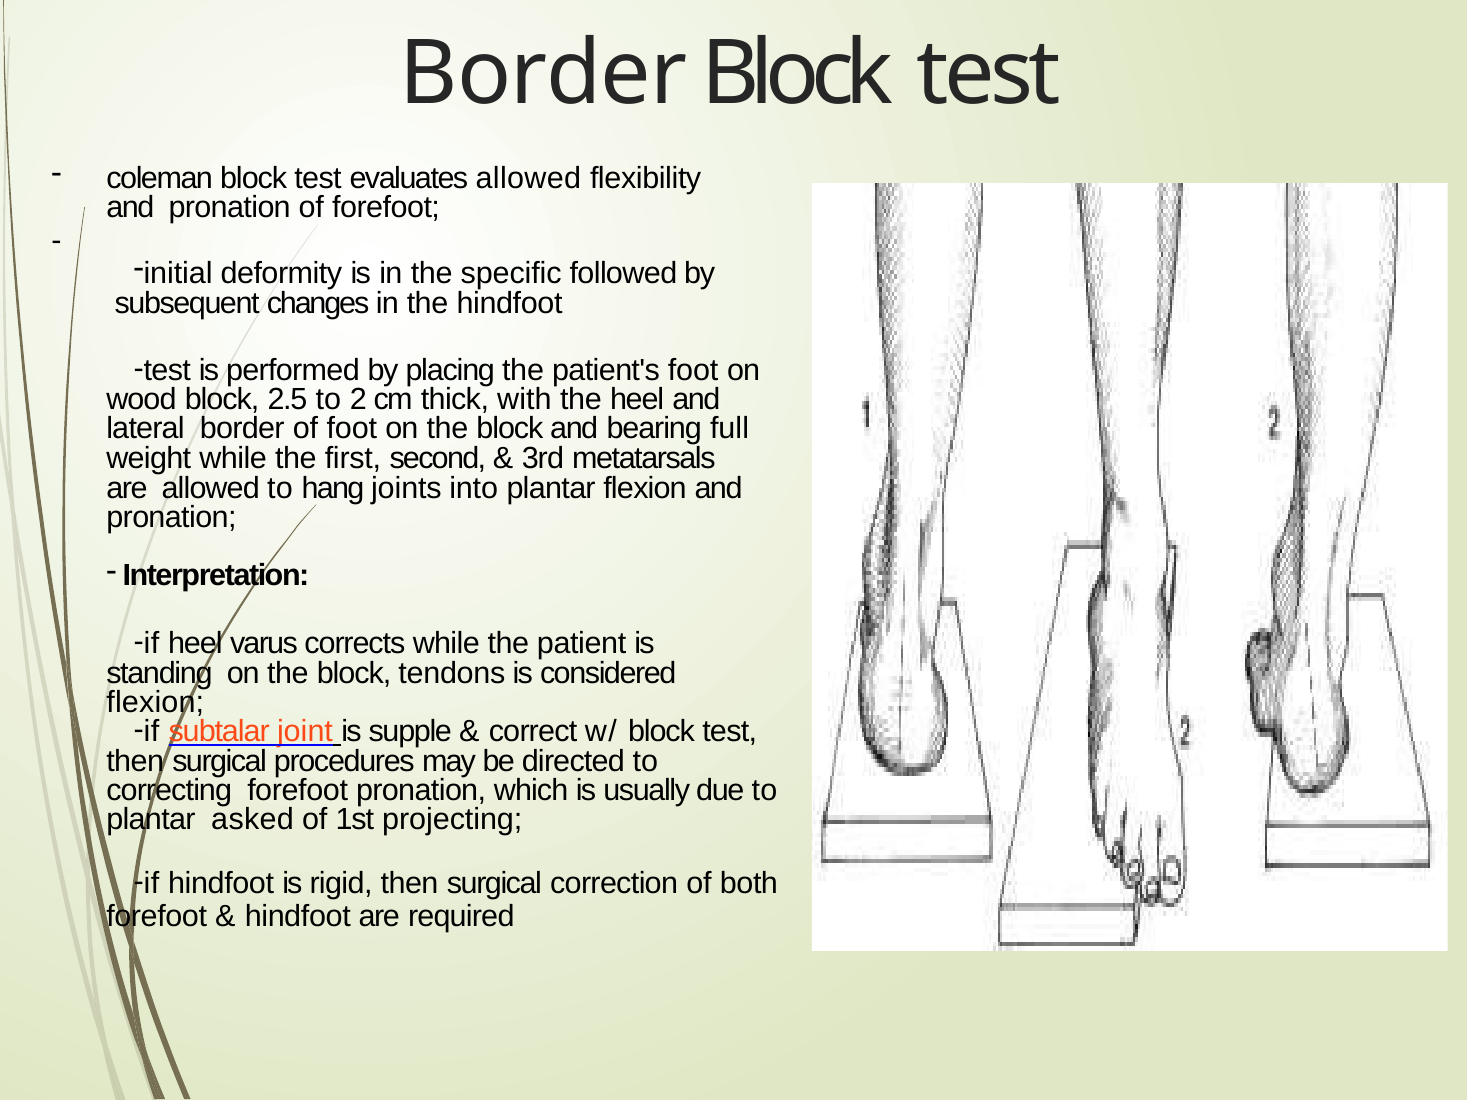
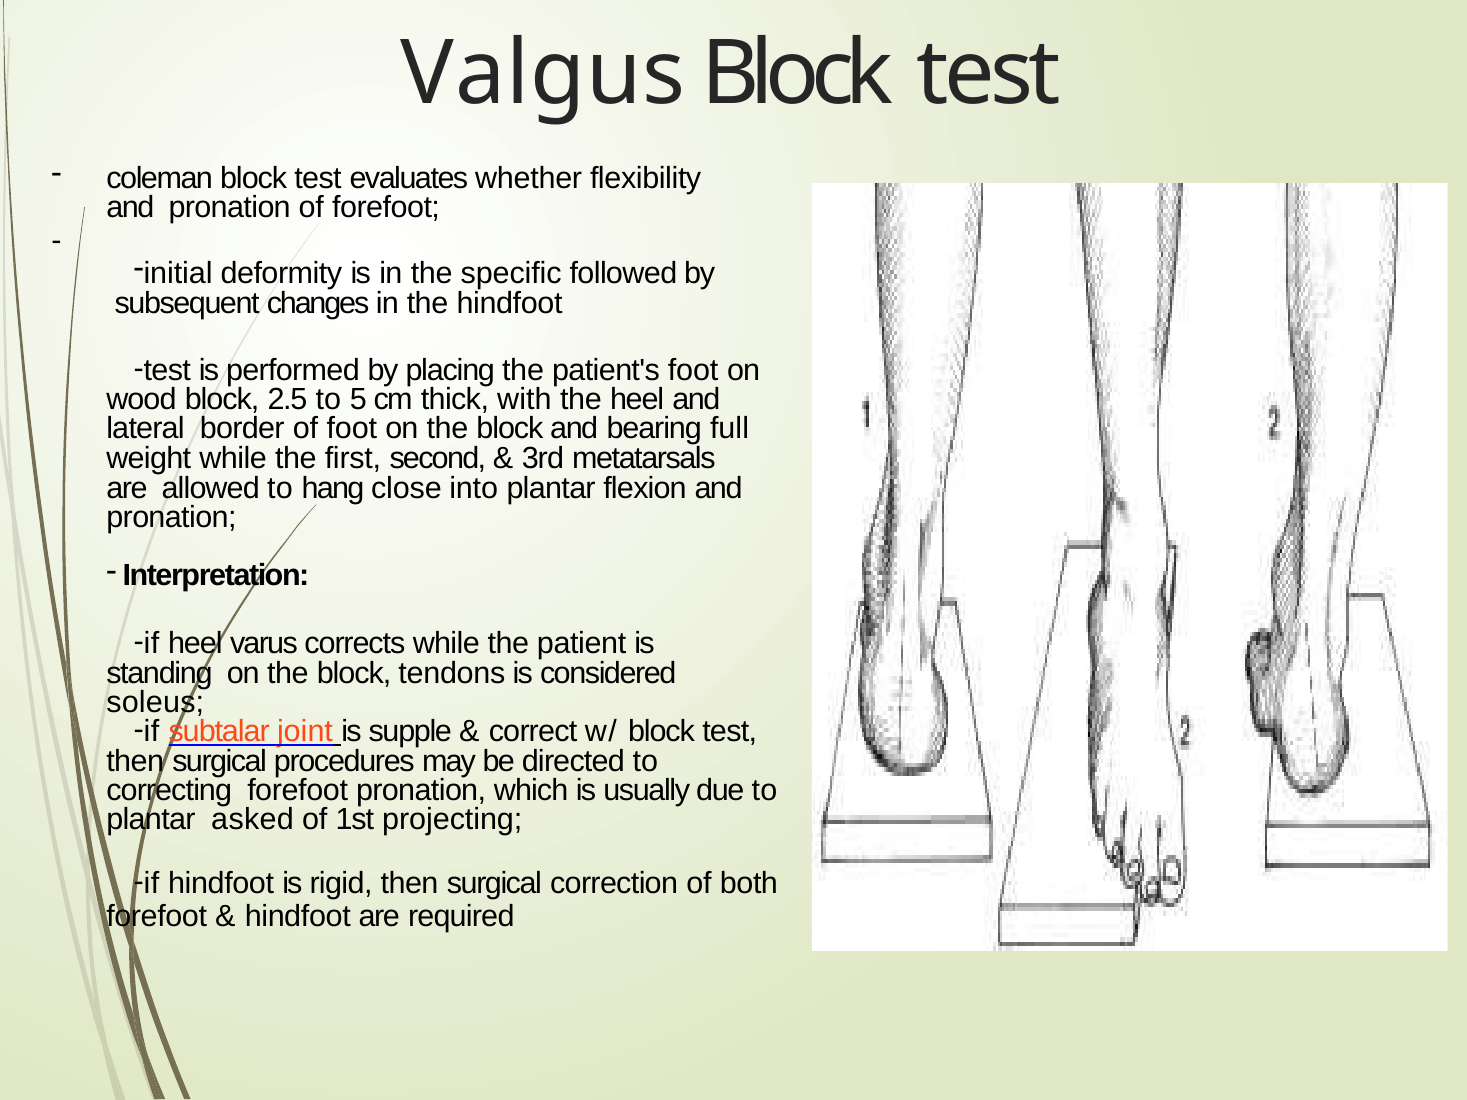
Border: Border -> Valgus (543, 74)
evaluates allowed: allowed -> whether (529, 178)
2: 2 -> 5 (358, 400)
joints: joints -> close (406, 488)
flexion: flexion -> soleus (155, 703)
